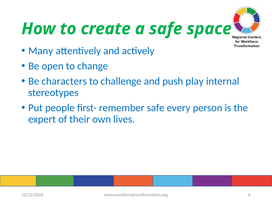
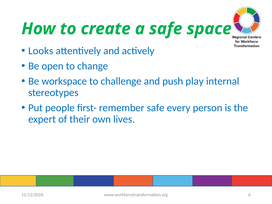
Many: Many -> Looks (41, 51)
characters: characters -> workspace (64, 81)
